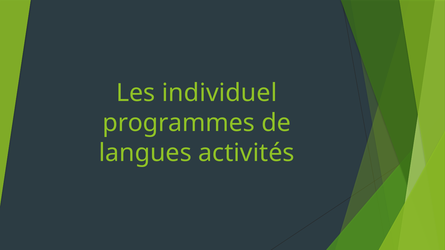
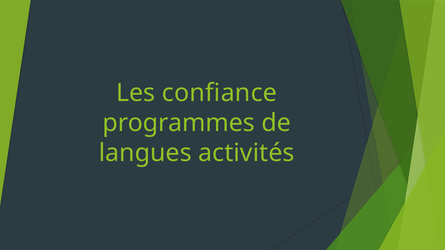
individuel: individuel -> confiance (219, 93)
